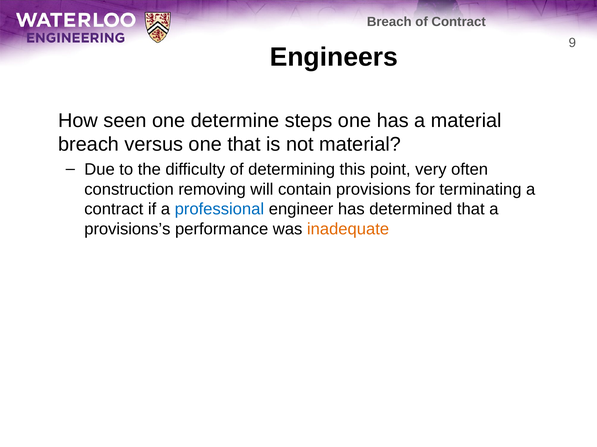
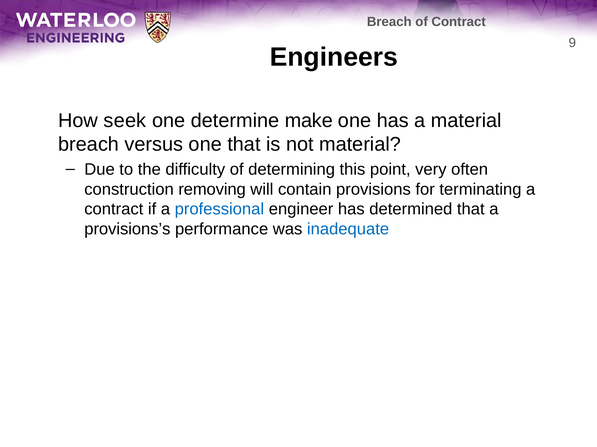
seen: seen -> seek (125, 121)
steps: steps -> make (309, 121)
inadequate colour: orange -> blue (348, 229)
